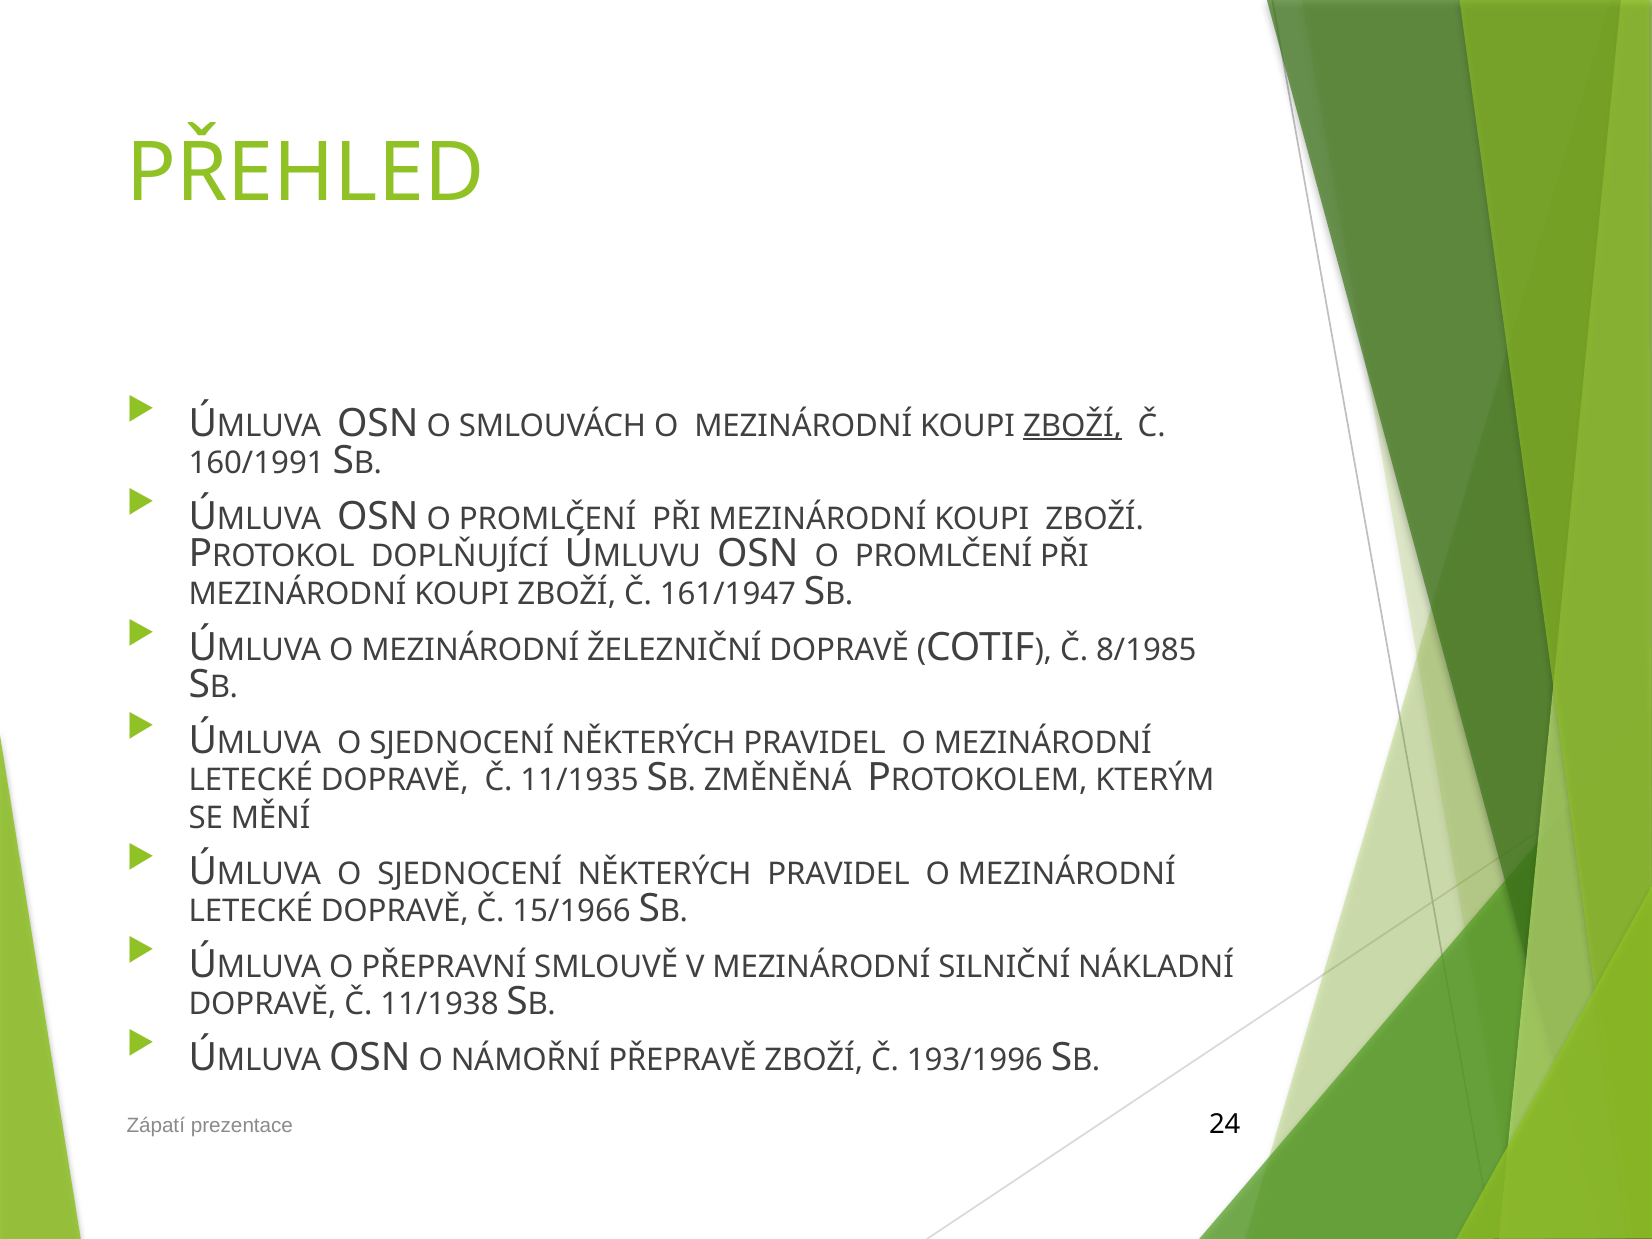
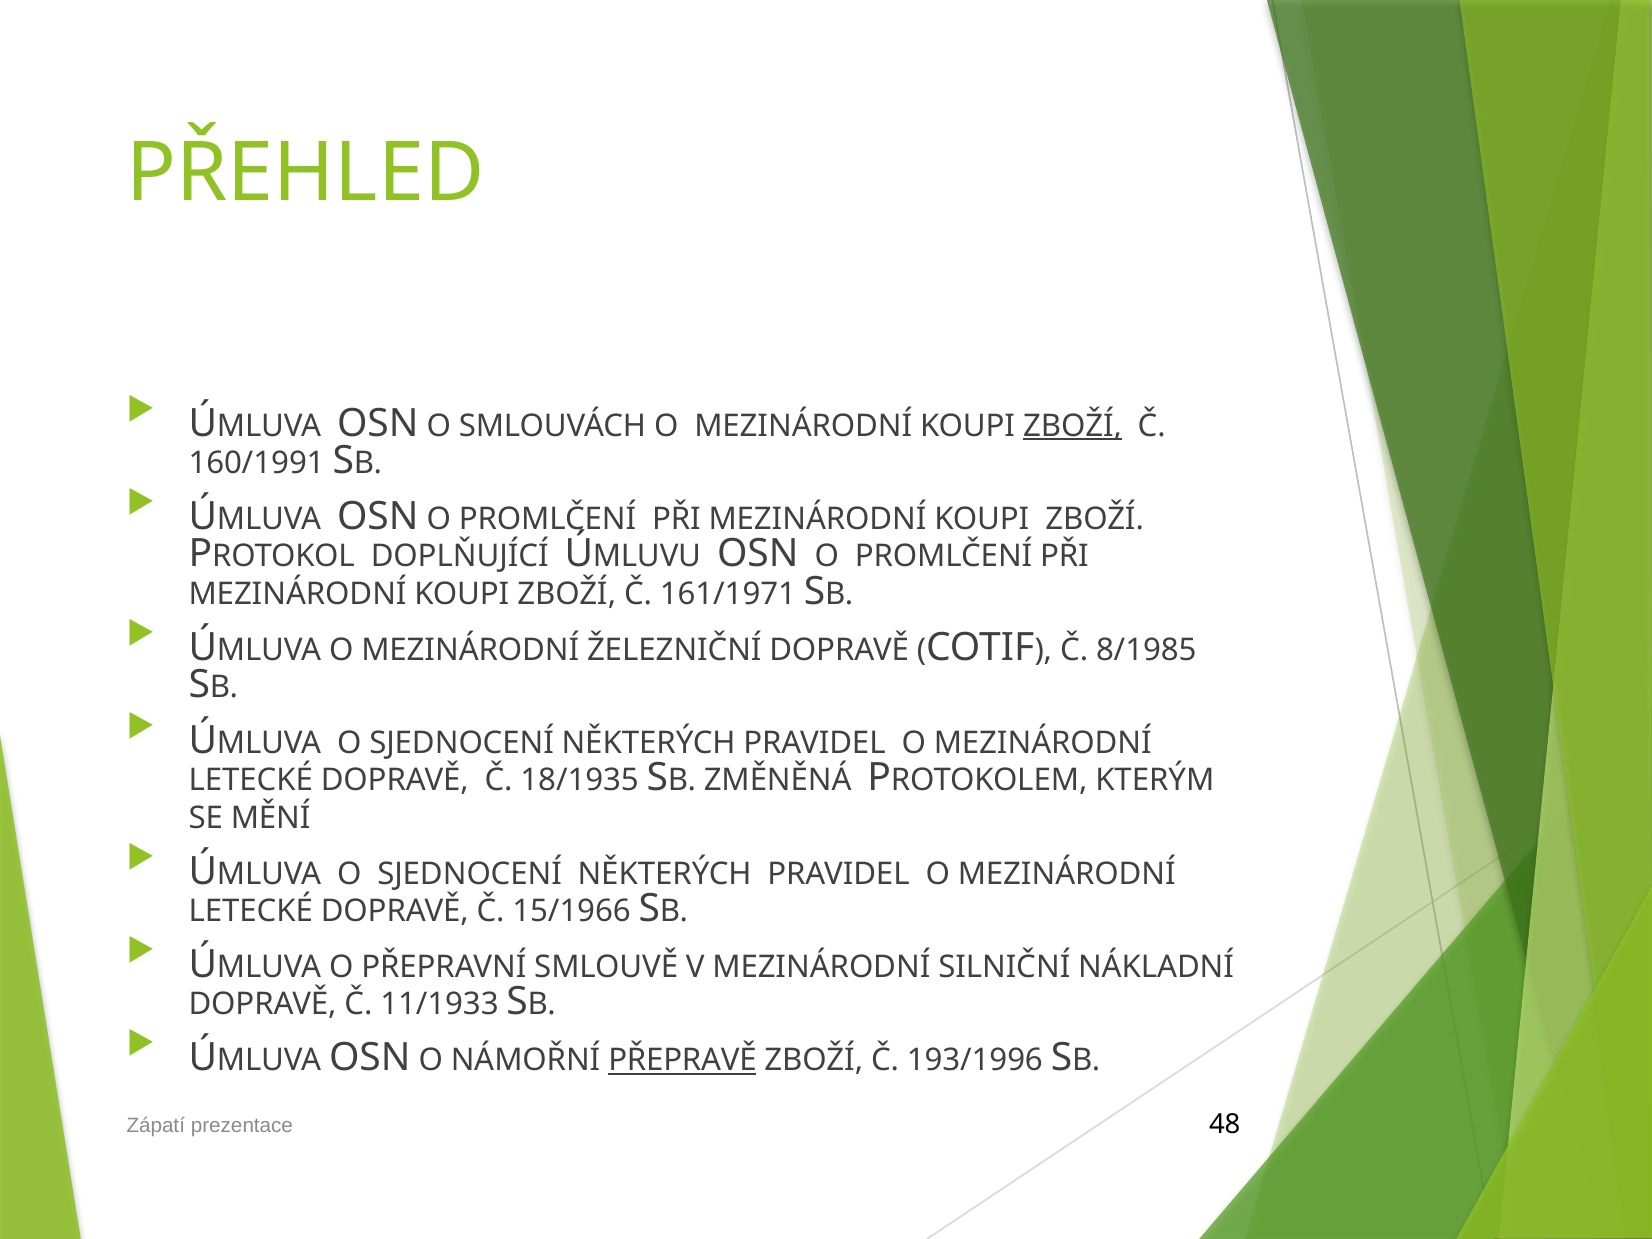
161/1947: 161/1947 -> 161/1971 (728, 594)
11/1935: 11/1935 -> 18/1935 (580, 781)
11/1938: 11/1938 -> 11/1933 (439, 1005)
PŘEPRAVĚ underline: none -> present (682, 1060)
24: 24 -> 48 (1225, 1124)
